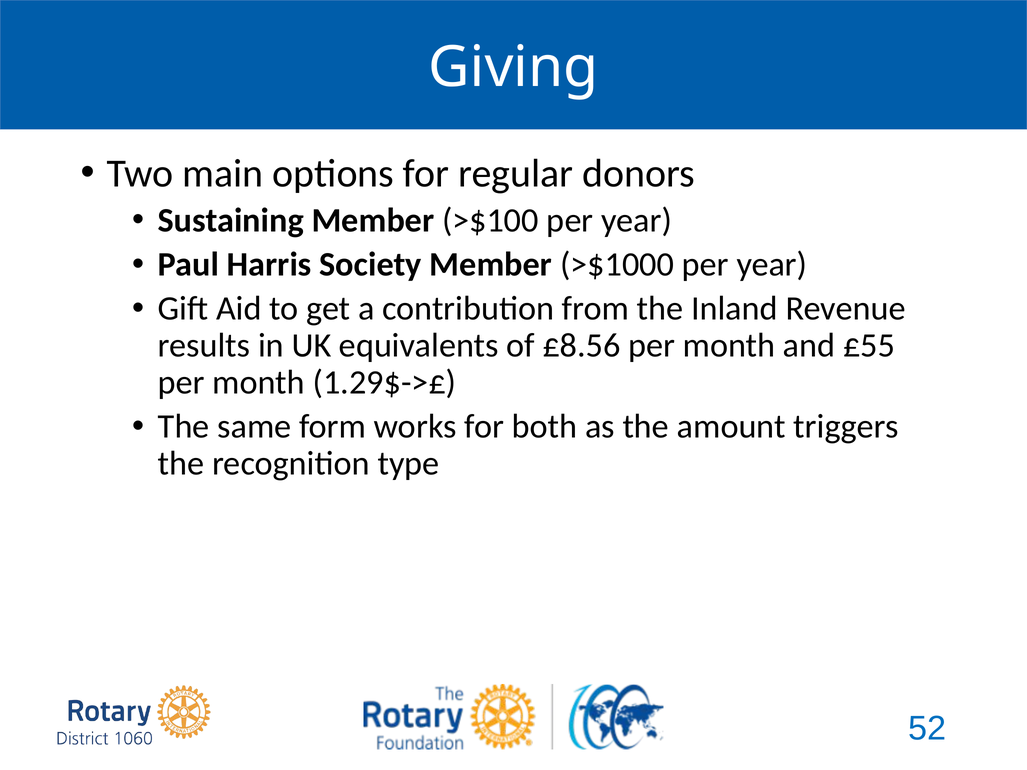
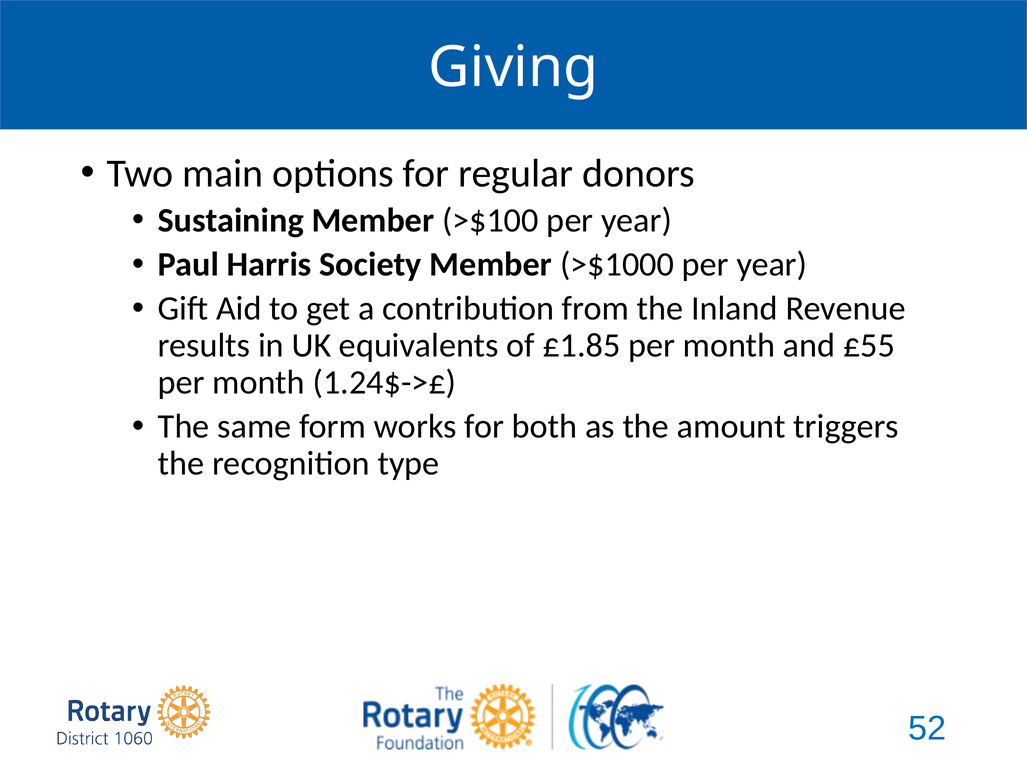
£8.56: £8.56 -> £1.85 (582, 346)
1.29$->£: 1.29$->£ -> 1.24$->£ (384, 383)
